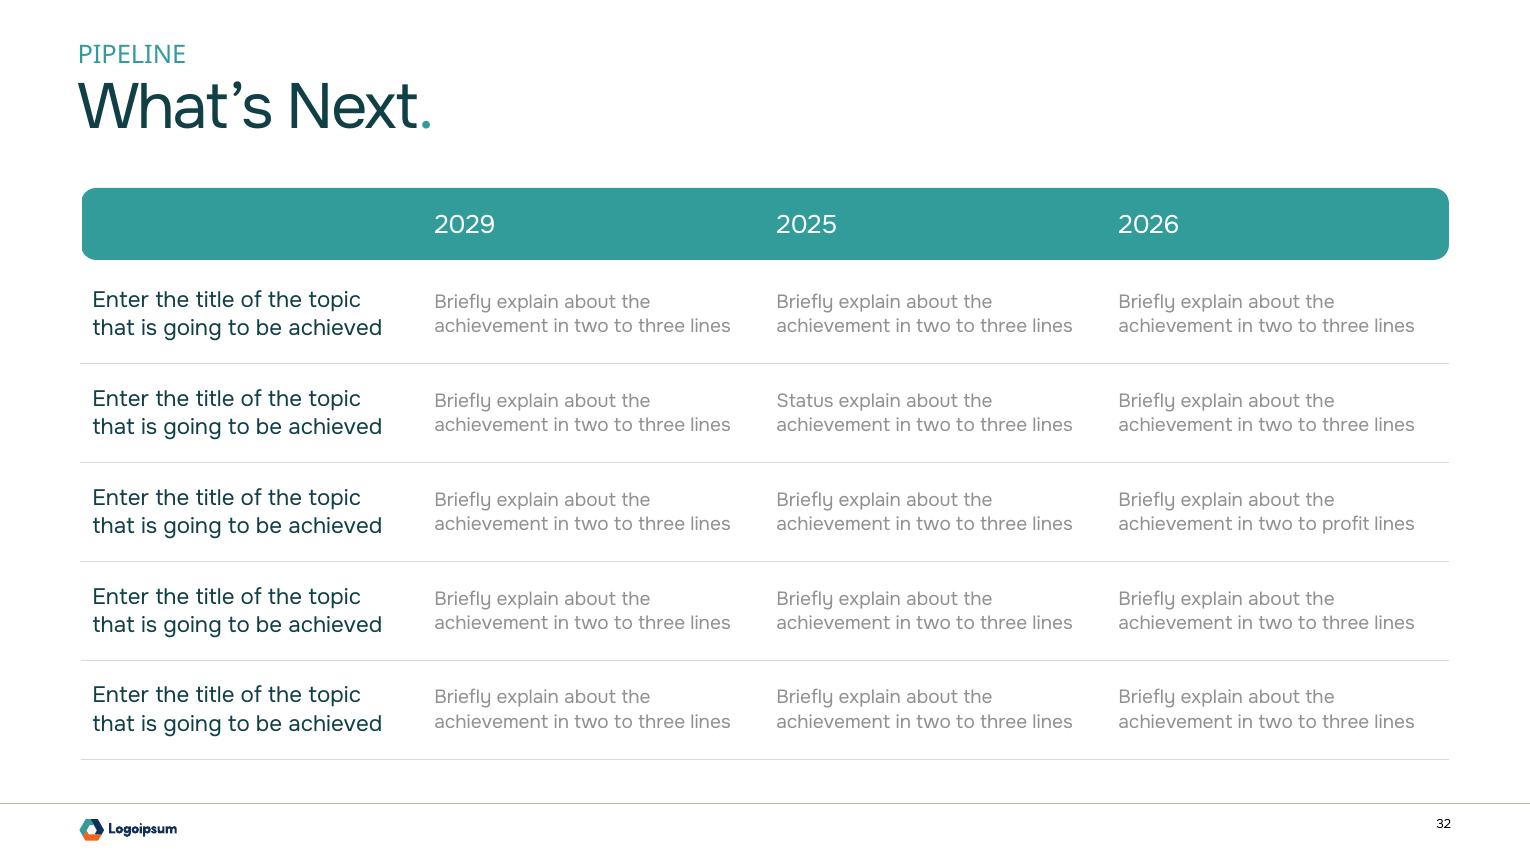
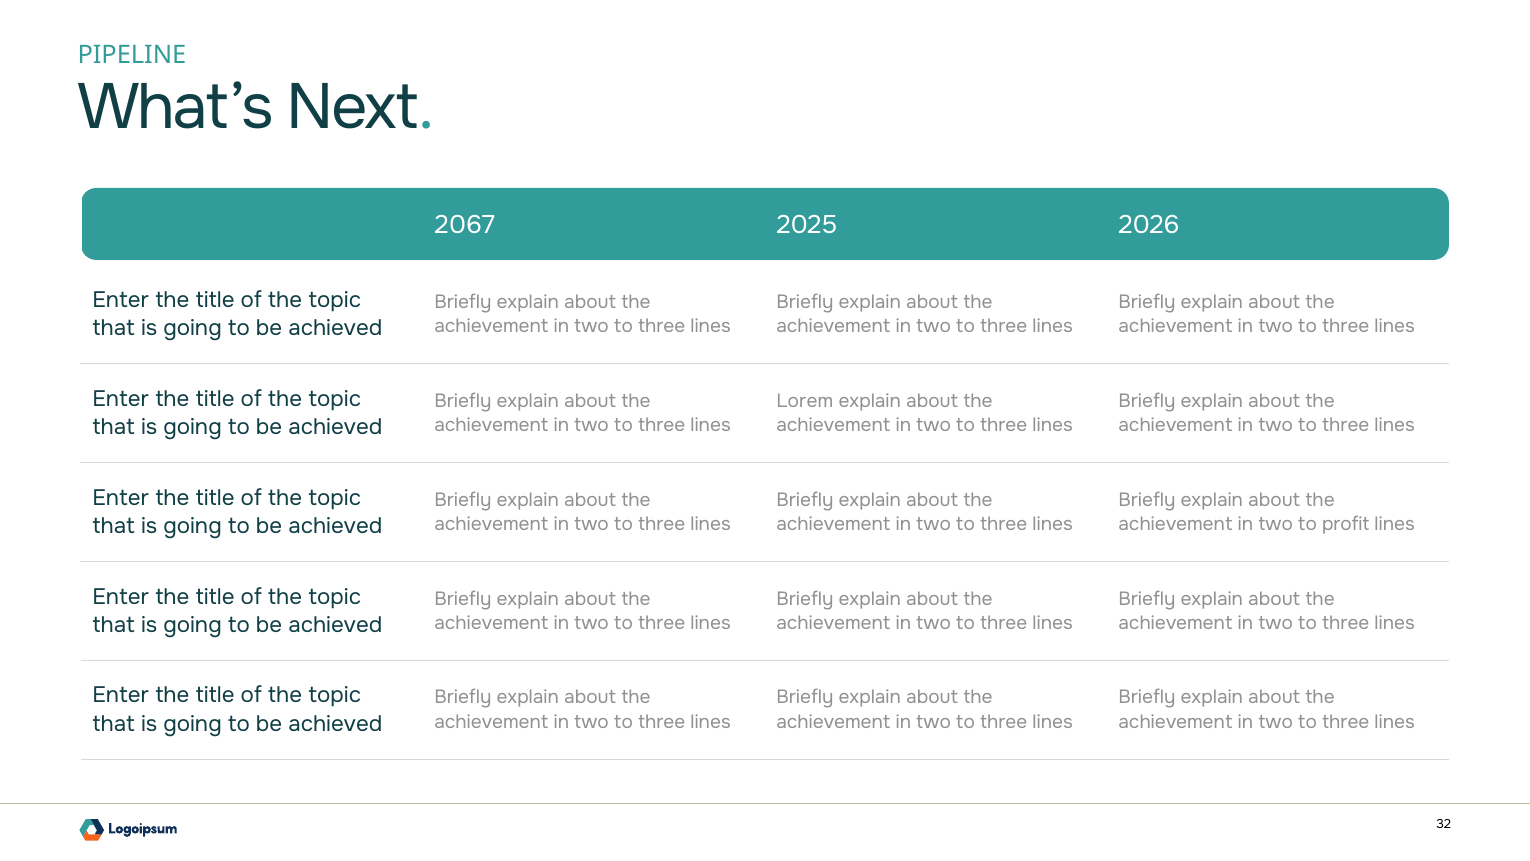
2029: 2029 -> 2067 (465, 225)
Status: Status -> Lorem (805, 401)
